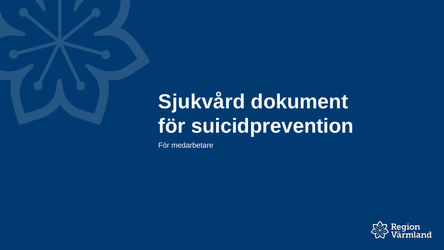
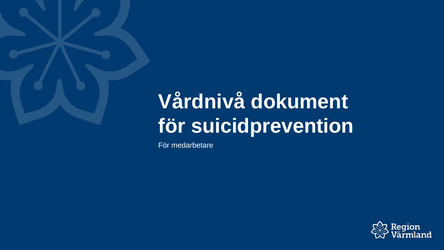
Sjukvård: Sjukvård -> Vårdnivå (202, 102)
